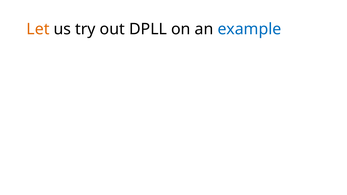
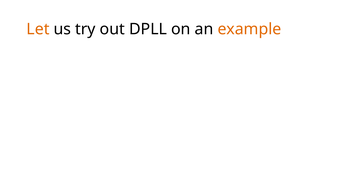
example colour: blue -> orange (249, 29)
